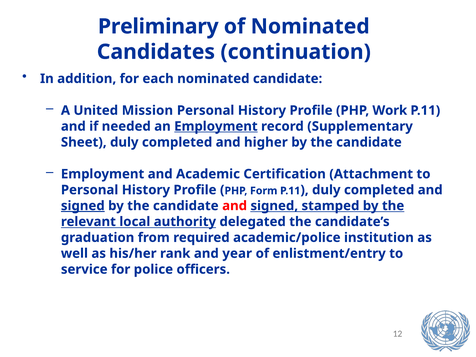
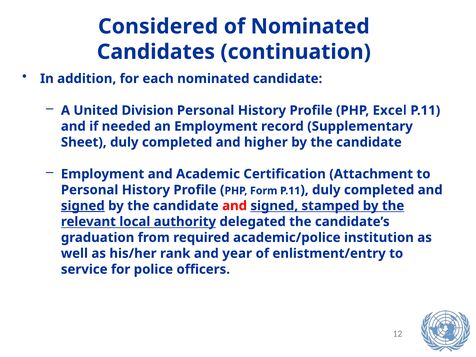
Preliminary: Preliminary -> Considered (158, 26)
Mission: Mission -> Division (148, 110)
Work: Work -> Excel (390, 110)
Employment underline: present -> none (216, 126)
